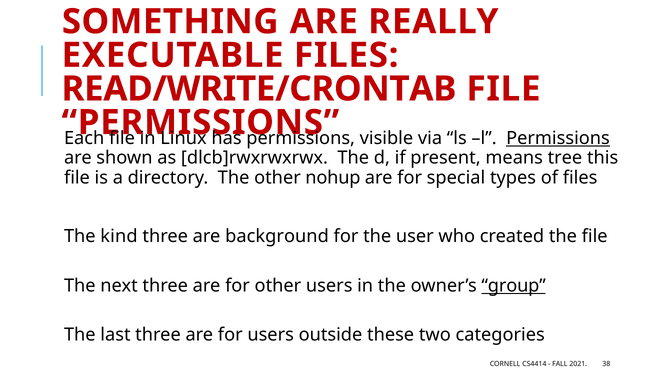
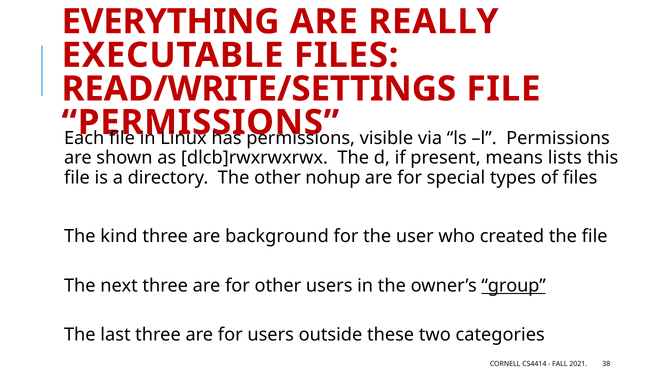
SOMETHING: SOMETHING -> EVERYTHING (171, 22)
READ/WRITE/CRONTAB: READ/WRITE/CRONTAB -> READ/WRITE/SETTINGS (259, 89)
Permissions underline: present -> none (558, 138)
tree: tree -> lists (565, 158)
